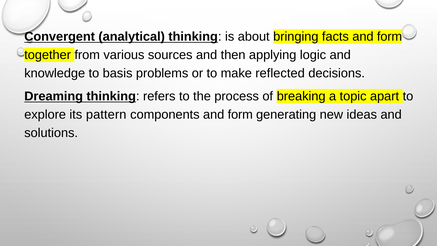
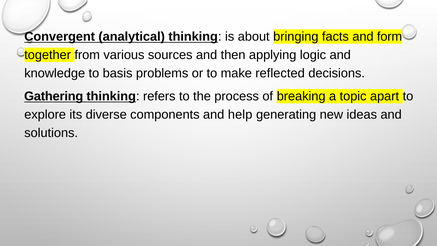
Dreaming: Dreaming -> Gathering (54, 96)
pattern: pattern -> diverse (106, 115)
components and form: form -> help (240, 115)
